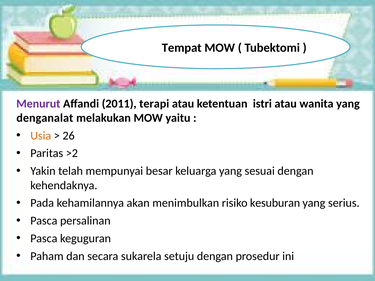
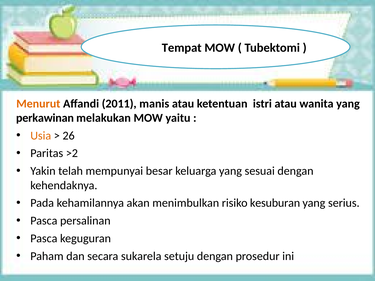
Menurut colour: purple -> orange (38, 104)
terapi: terapi -> manis (154, 104)
denganalat: denganalat -> perkawinan (45, 118)
